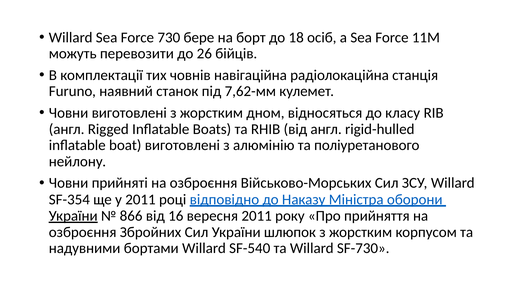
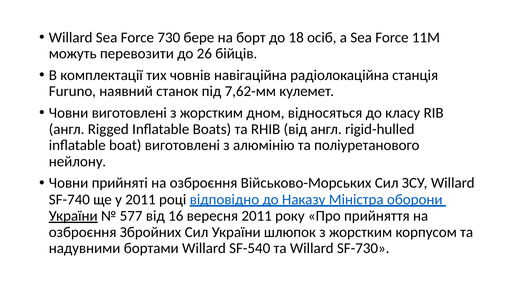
SF-354: SF-354 -> SF-740 (69, 200)
866: 866 -> 577 (131, 216)
